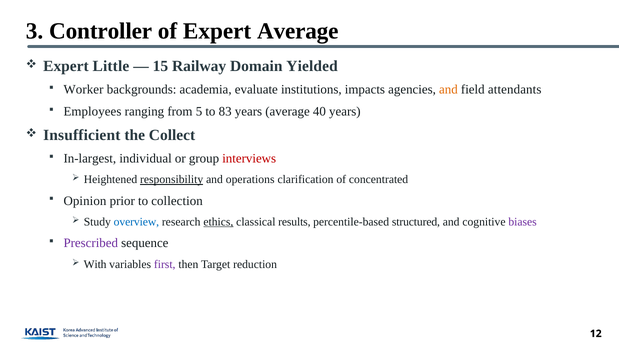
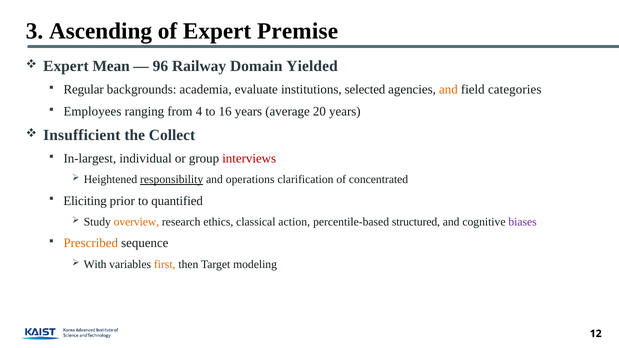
Controller: Controller -> Ascending (101, 31)
Expert Average: Average -> Premise (298, 31)
Little: Little -> Mean (111, 66)
15: 15 -> 96 (160, 66)
Worker: Worker -> Regular (84, 90)
impacts: impacts -> selected (365, 90)
attendants: attendants -> categories (515, 90)
5: 5 -> 4 (199, 112)
83: 83 -> 16 (225, 112)
40: 40 -> 20 (319, 112)
Opinion: Opinion -> Eliciting (85, 201)
collection: collection -> quantified (177, 201)
overview colour: blue -> orange (136, 222)
ethics underline: present -> none (218, 222)
results: results -> action (294, 222)
Prescribed colour: purple -> orange (91, 243)
first colour: purple -> orange (165, 264)
reduction: reduction -> modeling (255, 264)
